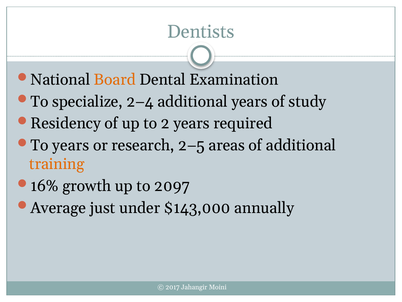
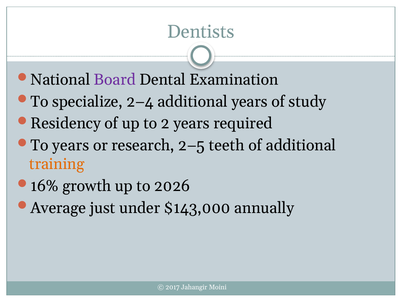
Board colour: orange -> purple (115, 80)
areas: areas -> teeth (227, 145)
2097: 2097 -> 2026 (172, 186)
